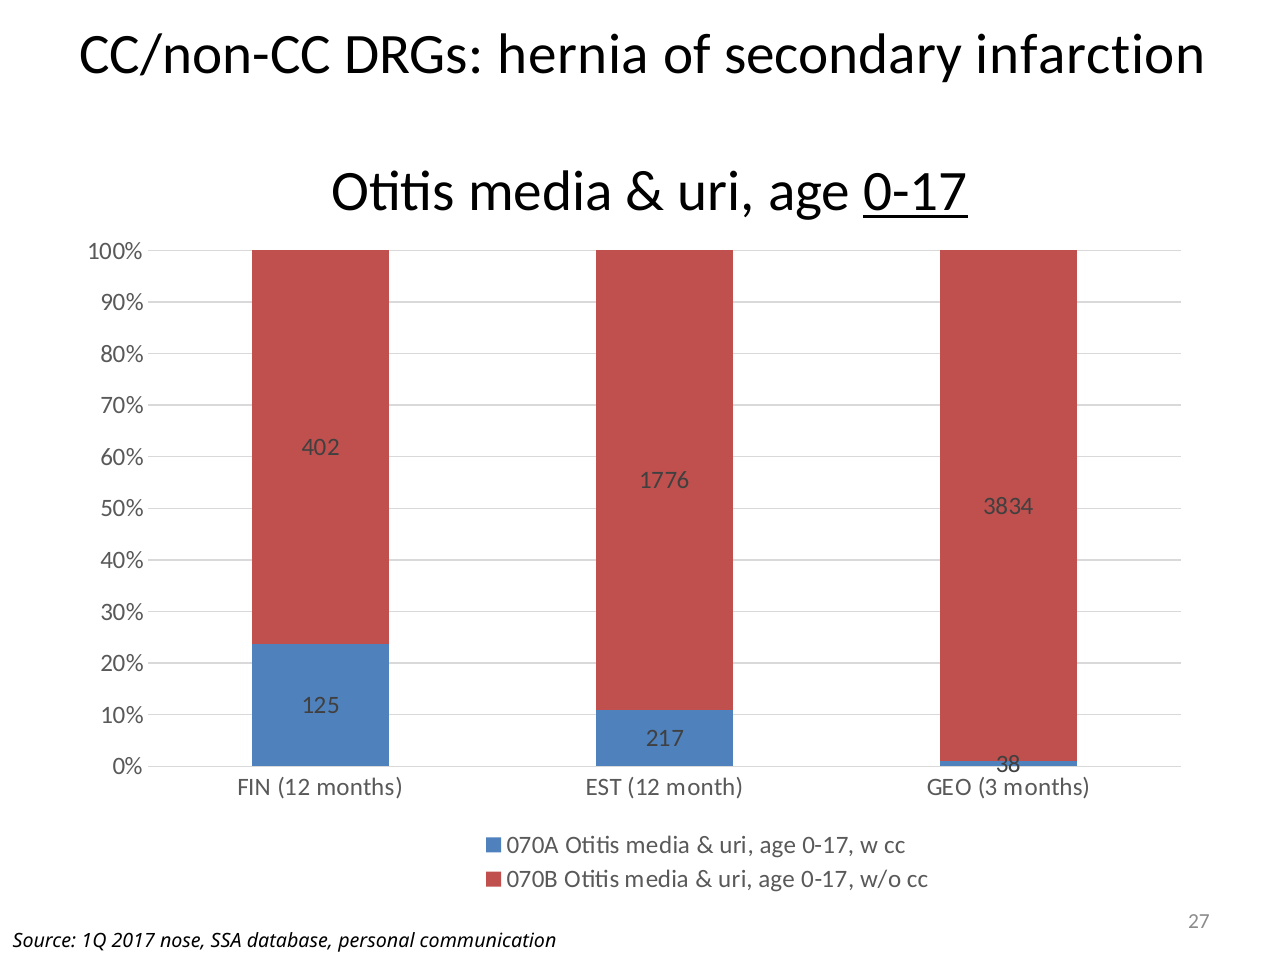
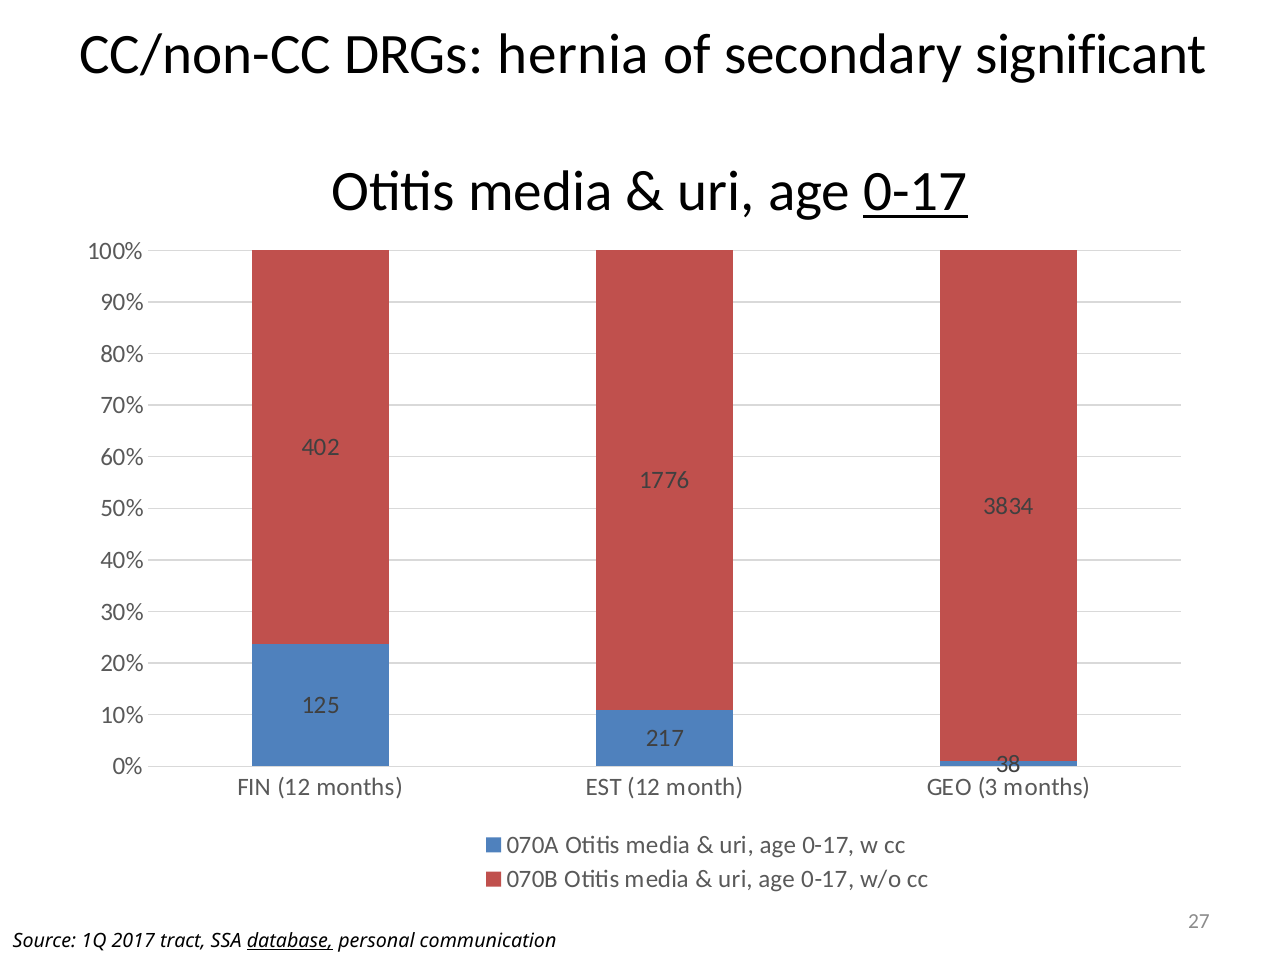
infarction: infarction -> significant (1091, 54)
nose: nose -> tract (183, 942)
database underline: none -> present (290, 942)
